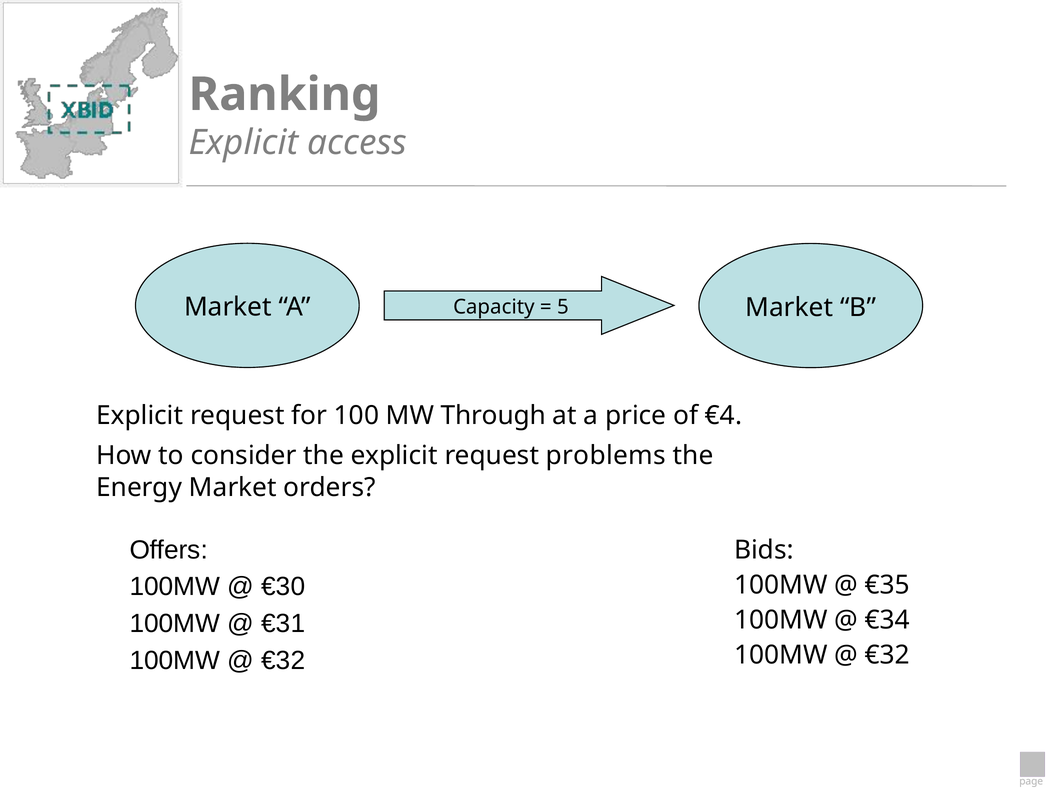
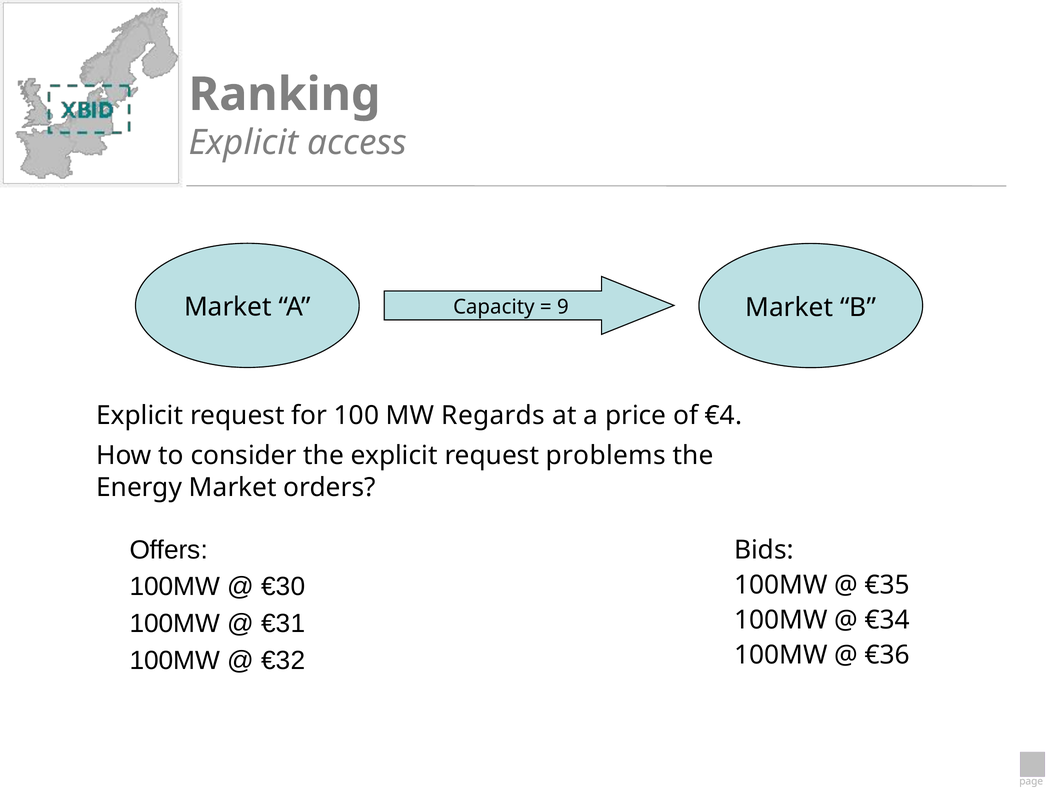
5: 5 -> 9 (563, 307)
Through: Through -> Regards (493, 415)
€32: €32 -> €36 (887, 655)
